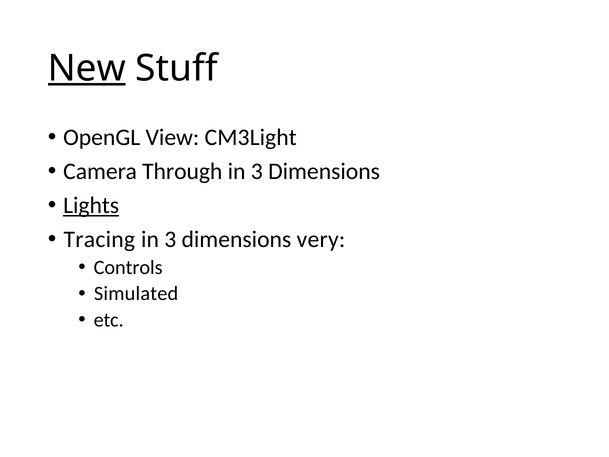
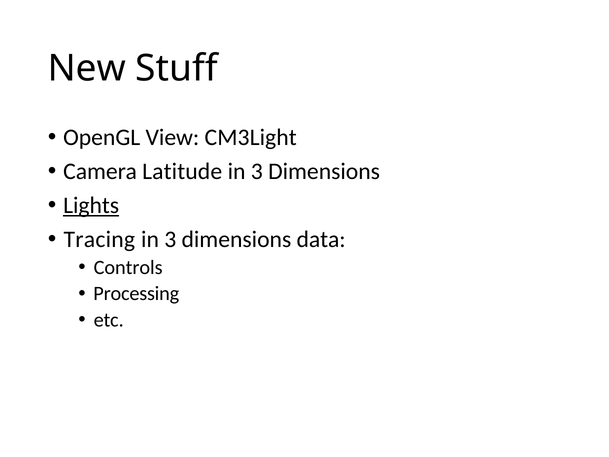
New underline: present -> none (87, 68)
Through: Through -> Latitude (182, 171)
very: very -> data (321, 239)
Simulated: Simulated -> Processing (136, 294)
